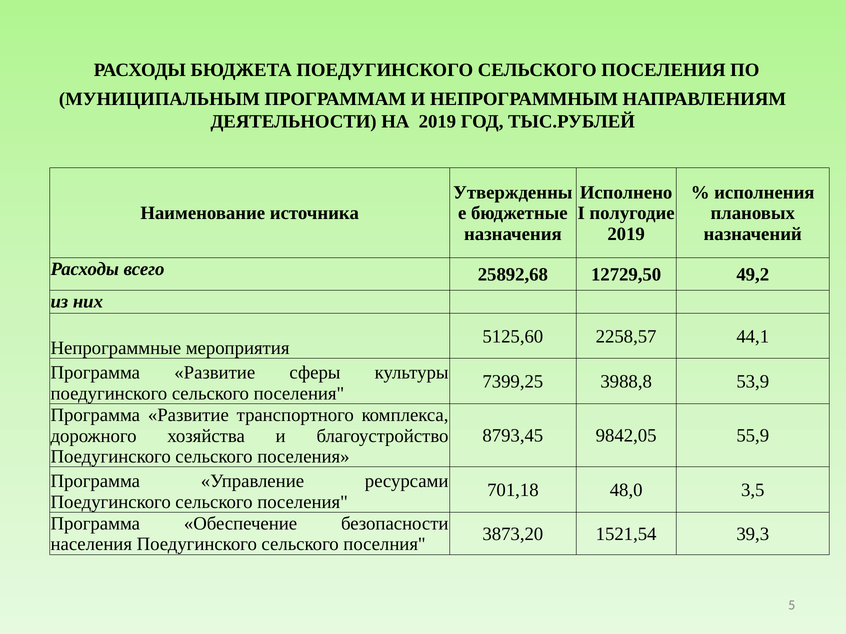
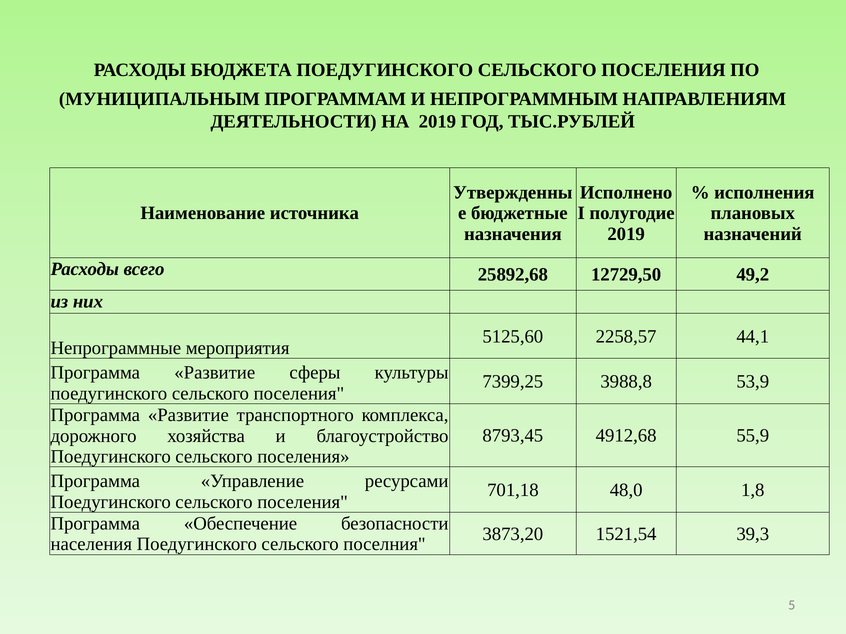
9842,05: 9842,05 -> 4912,68 (626, 436)
3,5: 3,5 -> 1,8 (753, 490)
